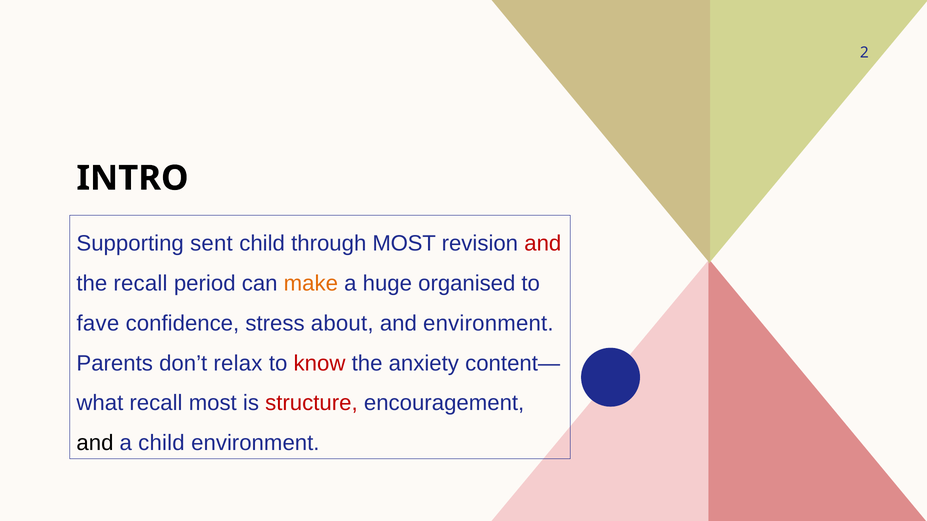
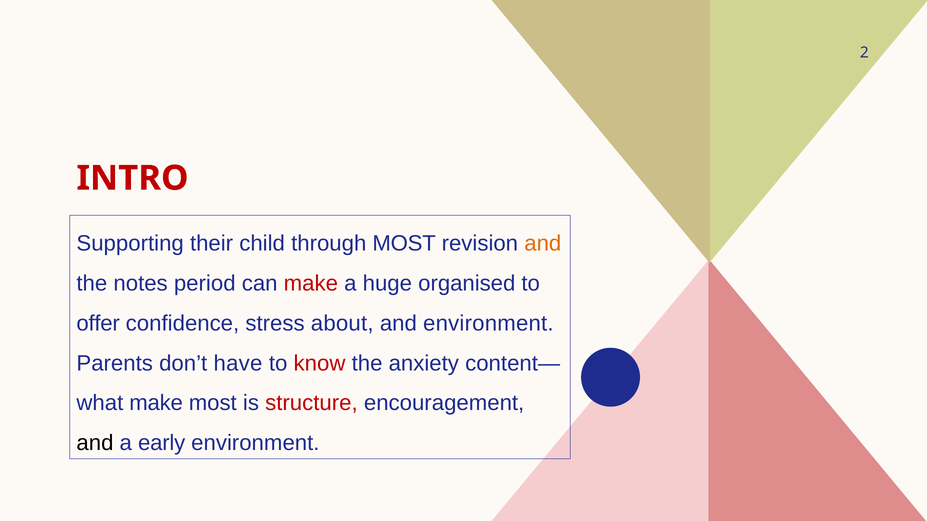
INTRO colour: black -> red (133, 178)
sent: sent -> their (212, 244)
and colour: red -> orange (543, 244)
the recall: recall -> notes (141, 284)
make colour: orange -> red (311, 284)
fave: fave -> offer (98, 324)
relax: relax -> have (238, 364)
recall: recall -> make (156, 403)
a child: child -> early (162, 443)
